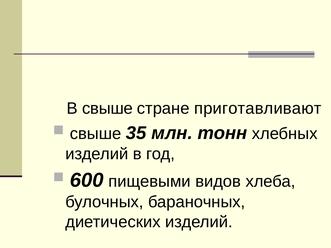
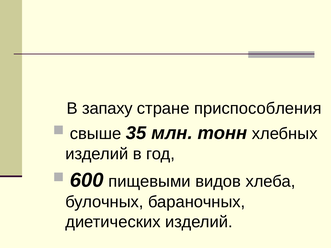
В свыше: свыше -> запаху (107, 108)
приготавливают: приготавливают -> приспособления (258, 108)
